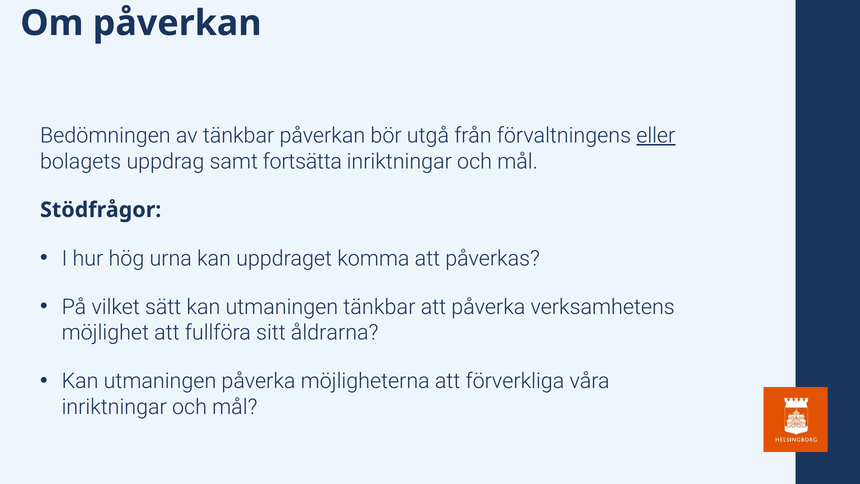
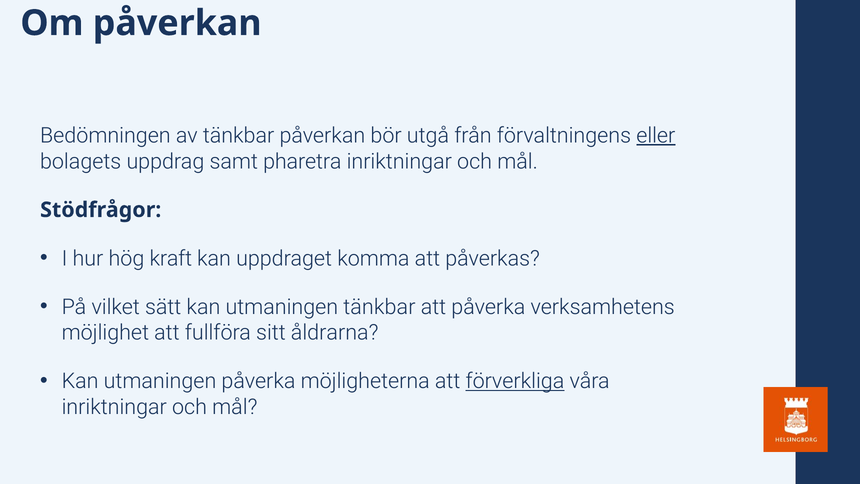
fortsätta: fortsätta -> pharetra (302, 161)
urna: urna -> kraft (171, 258)
förverkliga underline: none -> present (515, 381)
